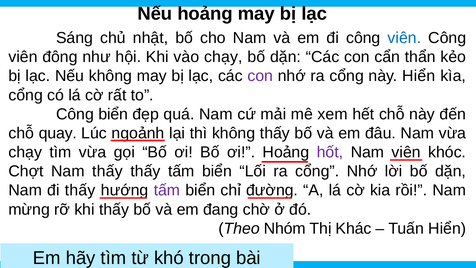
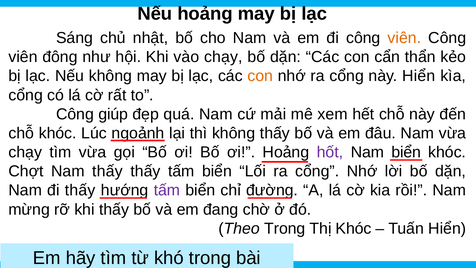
viên colour: blue -> orange (404, 38)
con colour: purple -> orange (260, 76)
Công biển: biển -> giúp (113, 114)
chỗ quay: quay -> khóc (58, 133)
Nam viên: viên -> biển (406, 152)
Theo Nhóm: Nhóm -> Trong (285, 228)
Thị Khác: Khác -> Khóc (353, 228)
